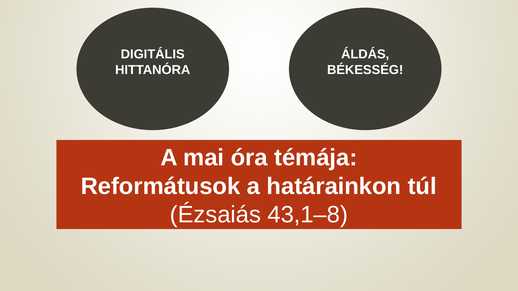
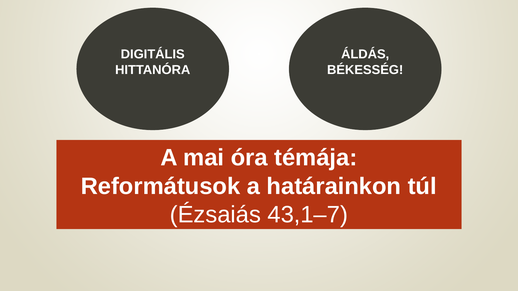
43,1–8: 43,1–8 -> 43,1–7 (308, 215)
